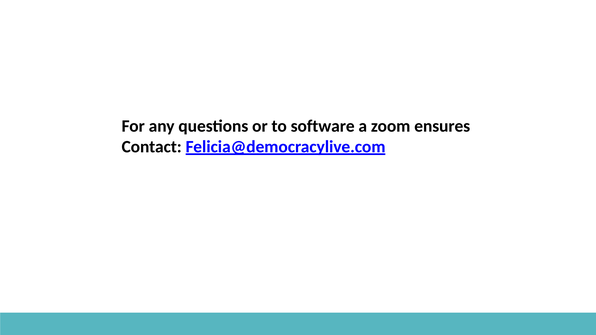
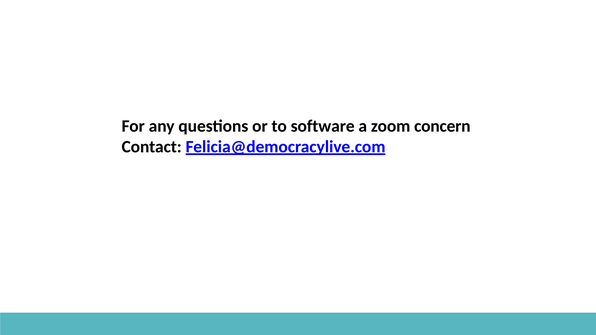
ensures: ensures -> concern (442, 126)
